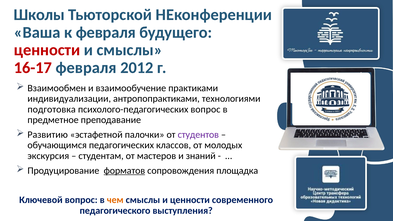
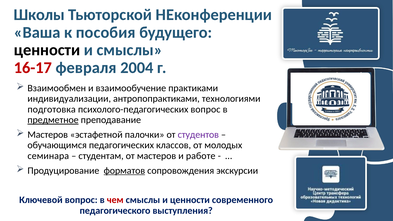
к февраля: февраля -> пособия (106, 32)
ценности colour: red -> black (47, 50)
2012: 2012 -> 2004 (137, 68)
предметное underline: none -> present (53, 120)
Развитию: Развитию -> Мастеров (48, 135)
экскурсия: экскурсия -> семинара (48, 156)
знаний: знаний -> работе (201, 156)
площадка: площадка -> экскурсии (237, 171)
чем colour: orange -> red (115, 200)
